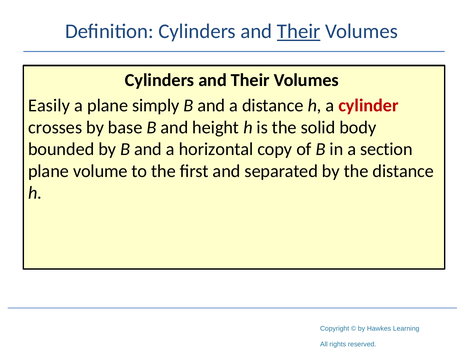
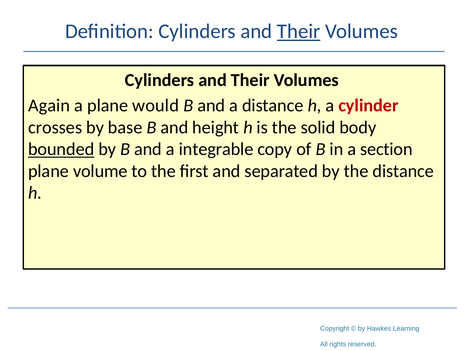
Easily: Easily -> Again (49, 106)
simply: simply -> would (156, 106)
bounded underline: none -> present (61, 149)
horizontal: horizontal -> integrable (216, 149)
